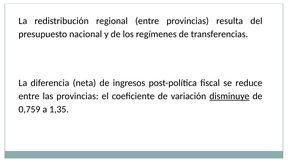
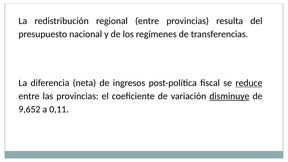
reduce underline: none -> present (249, 83)
0,759: 0,759 -> 9,652 (29, 109)
1,35: 1,35 -> 0,11 (59, 109)
